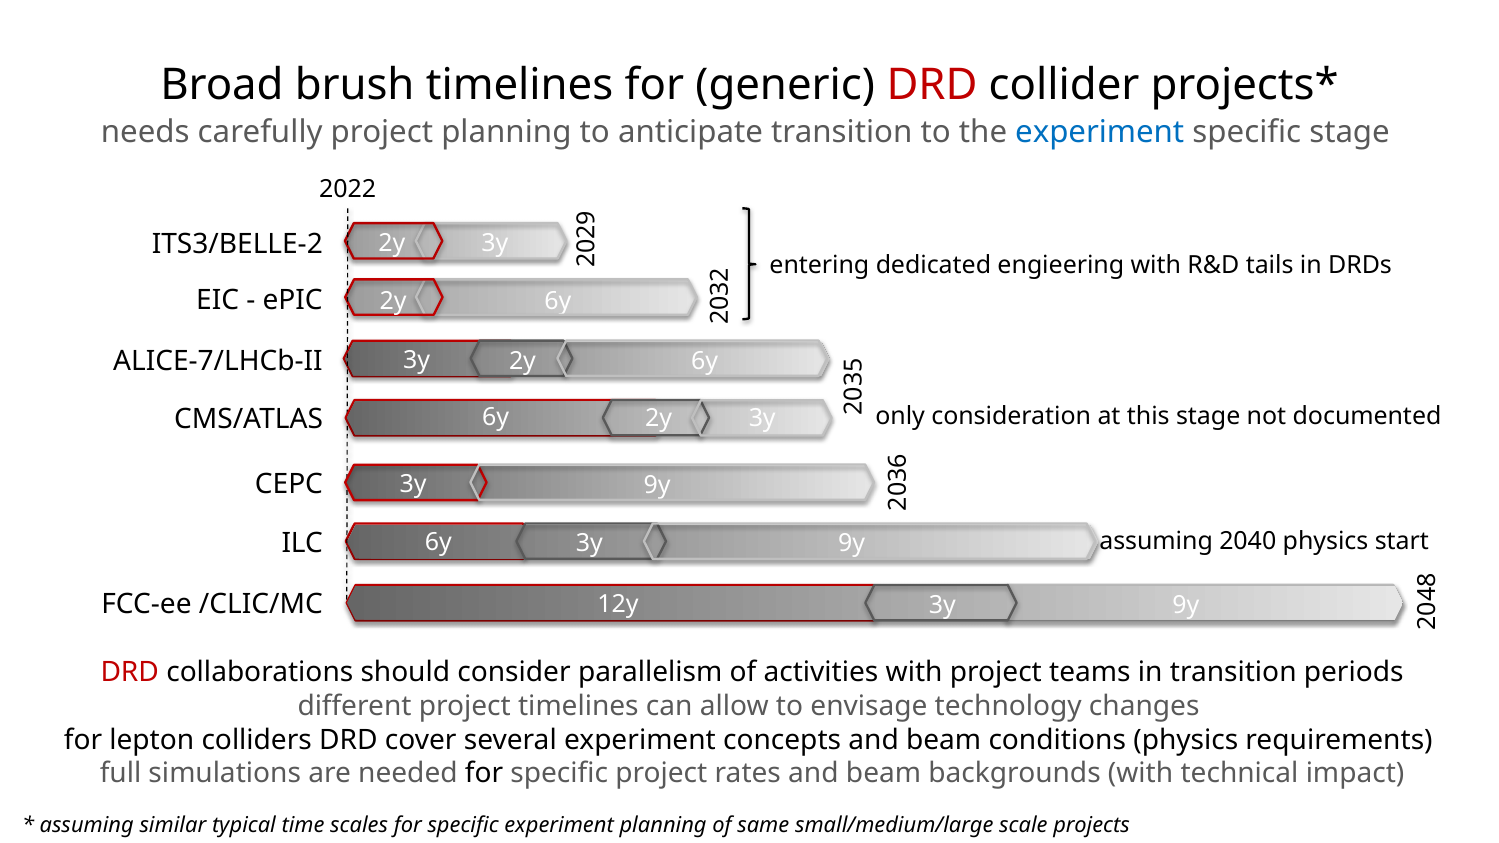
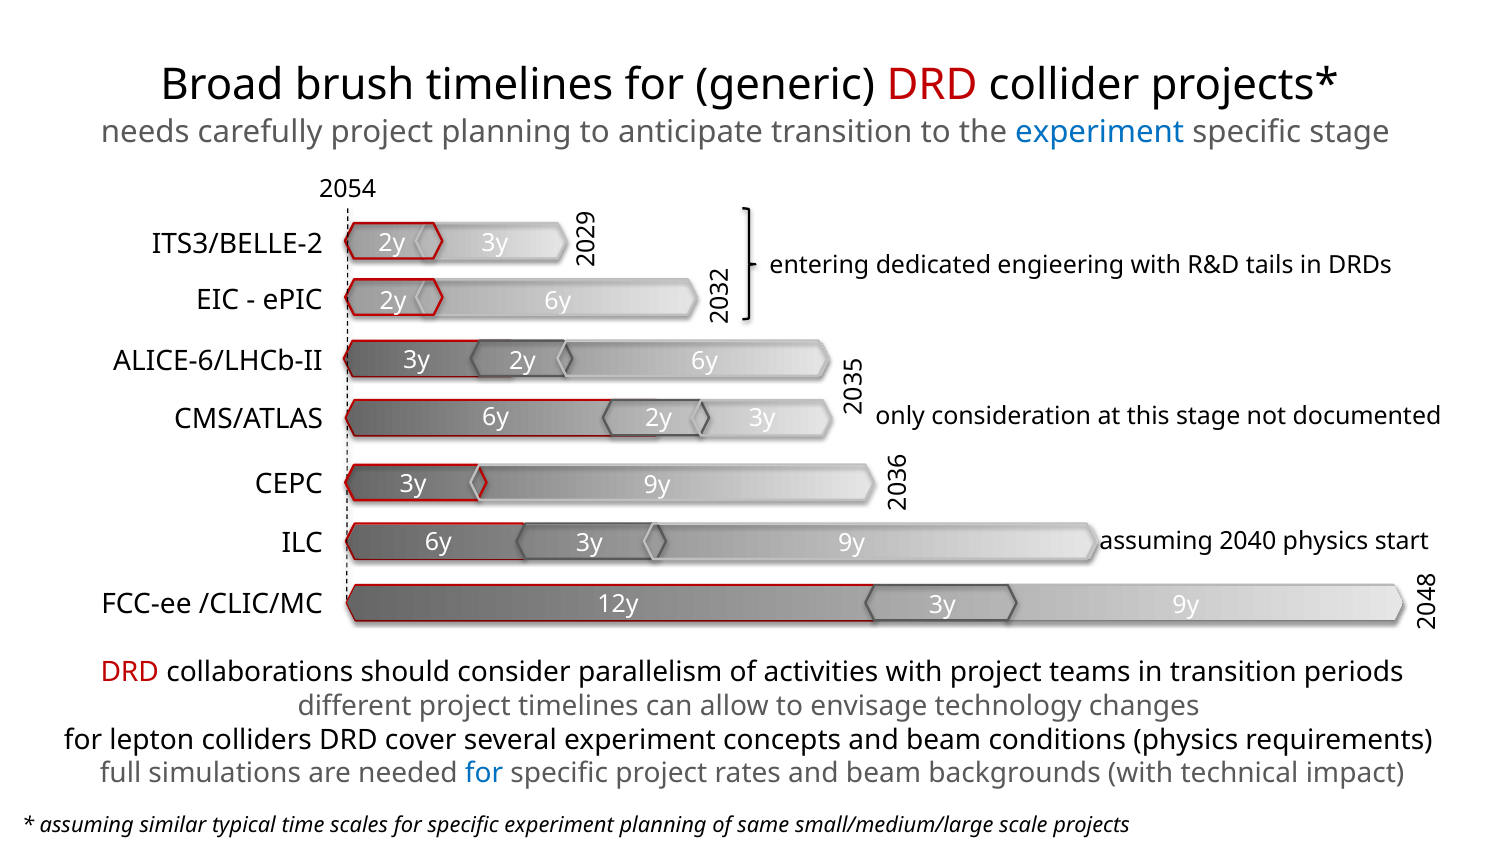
2022: 2022 -> 2054 (348, 190)
ALICE-7/LHCb-II: ALICE-7/LHCb-II -> ALICE-6/LHCb-II (218, 361)
for colour: black -> blue (484, 774)
